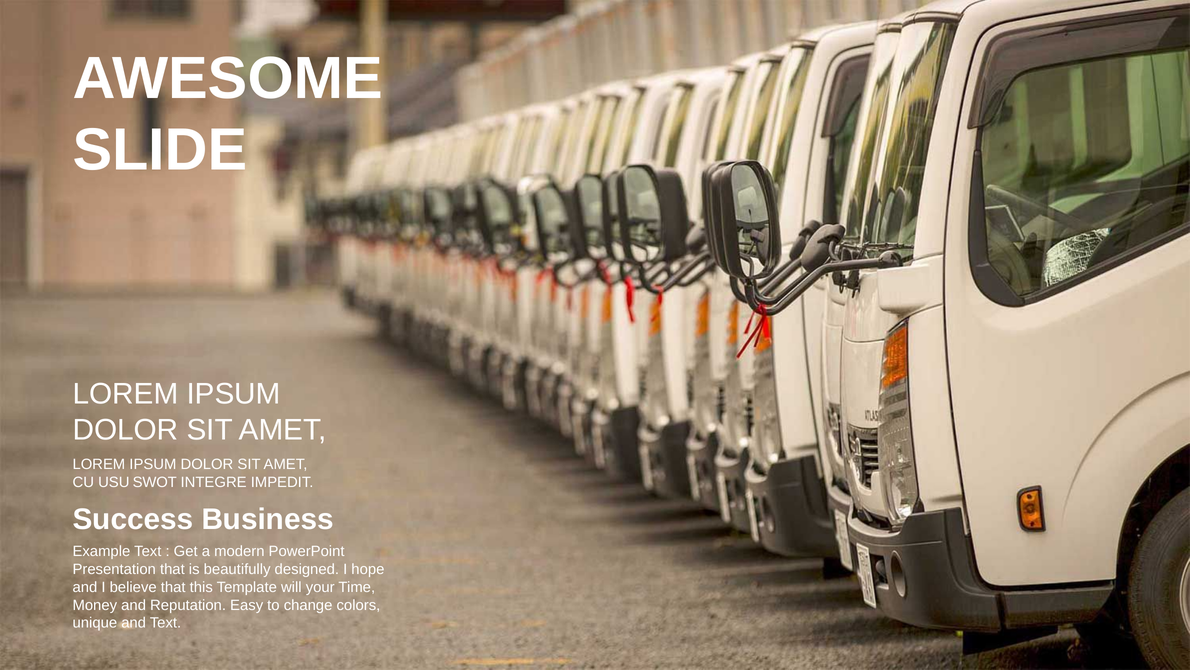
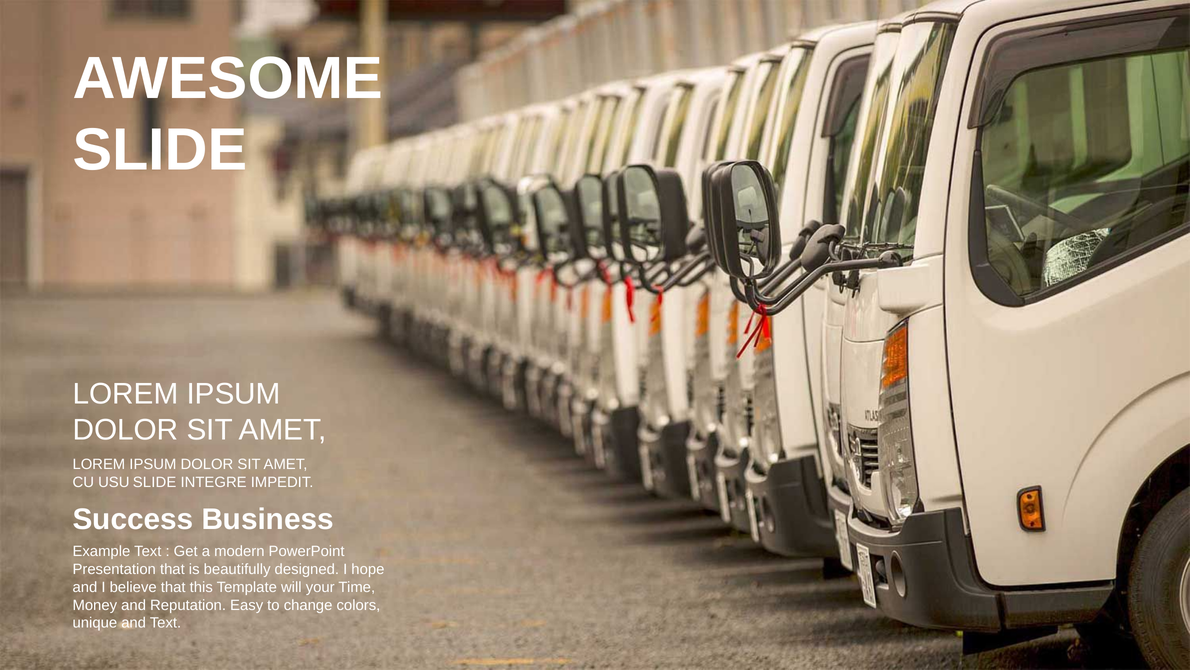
USU SWOT: SWOT -> SLIDE (155, 482)
